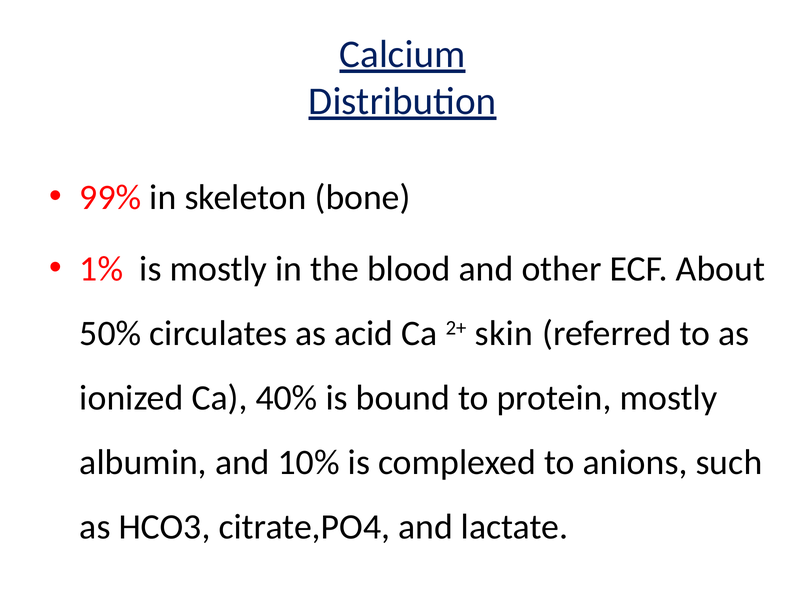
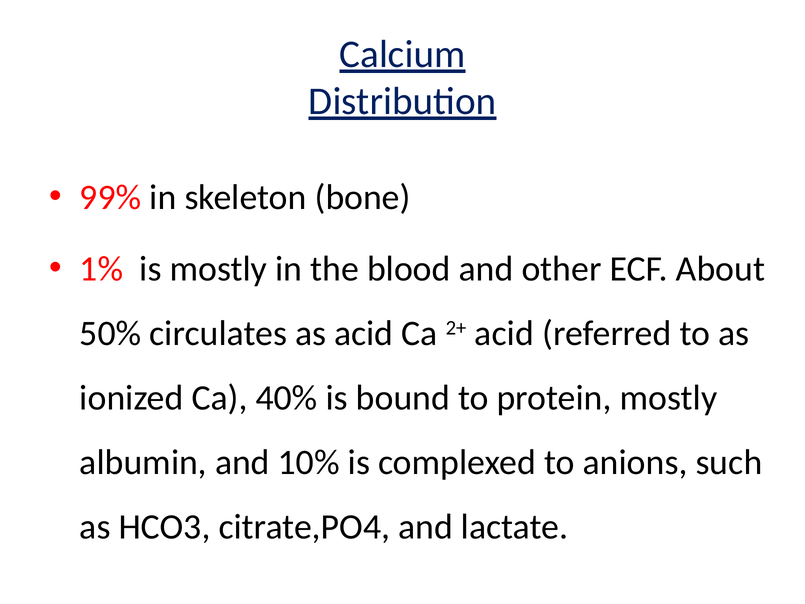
2+ skin: skin -> acid (504, 333)
